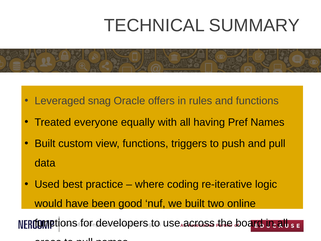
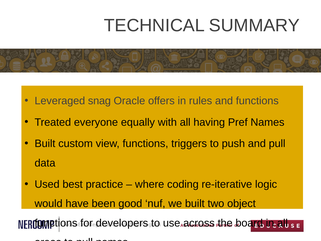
online: online -> object (241, 203)
